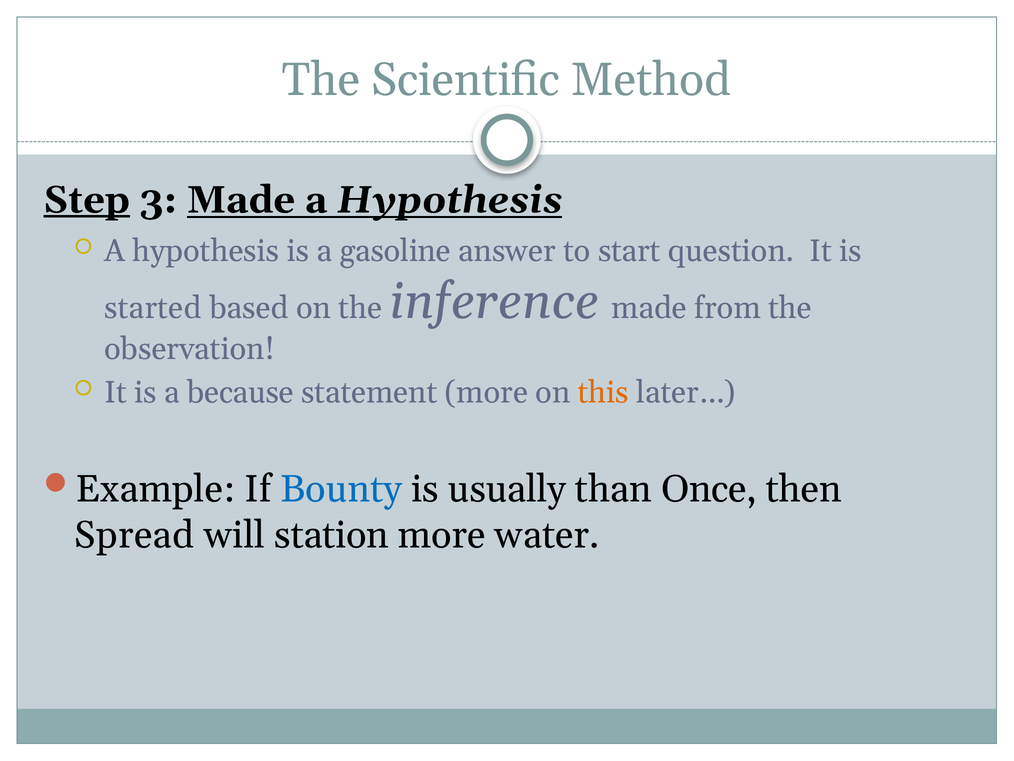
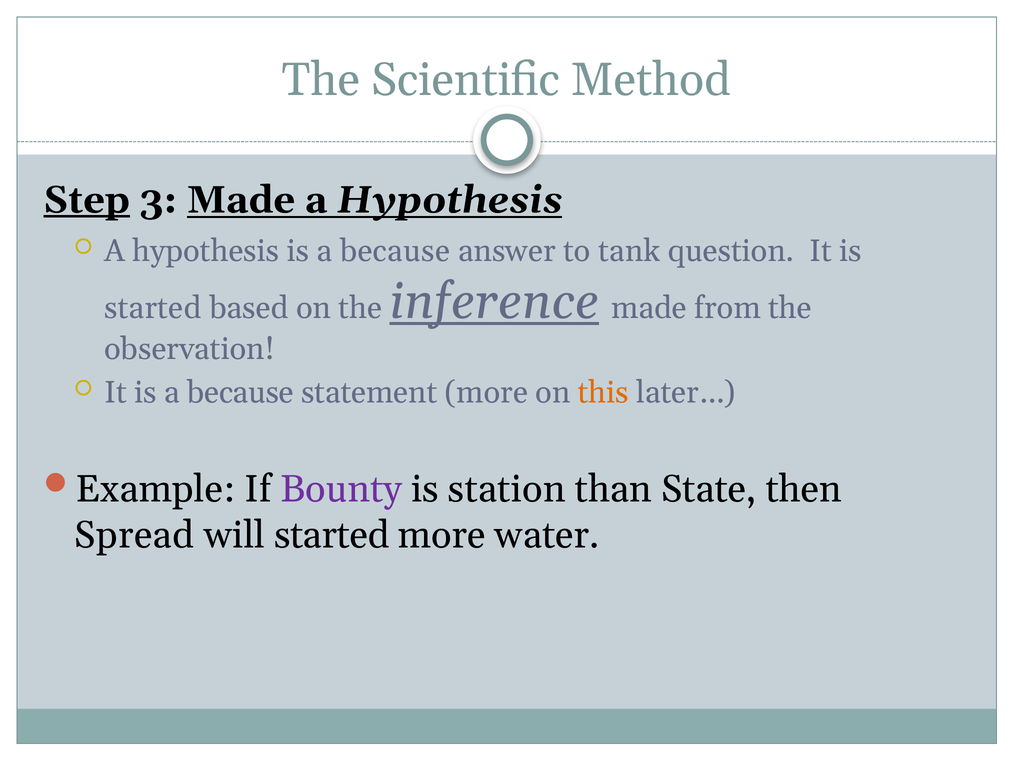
hypothesis is a gasoline: gasoline -> because (395, 251)
start: start -> tank (629, 251)
inference underline: none -> present (494, 301)
Bounty colour: blue -> purple (341, 489)
usually: usually -> station (507, 489)
Once: Once -> State (709, 489)
will station: station -> started (332, 535)
